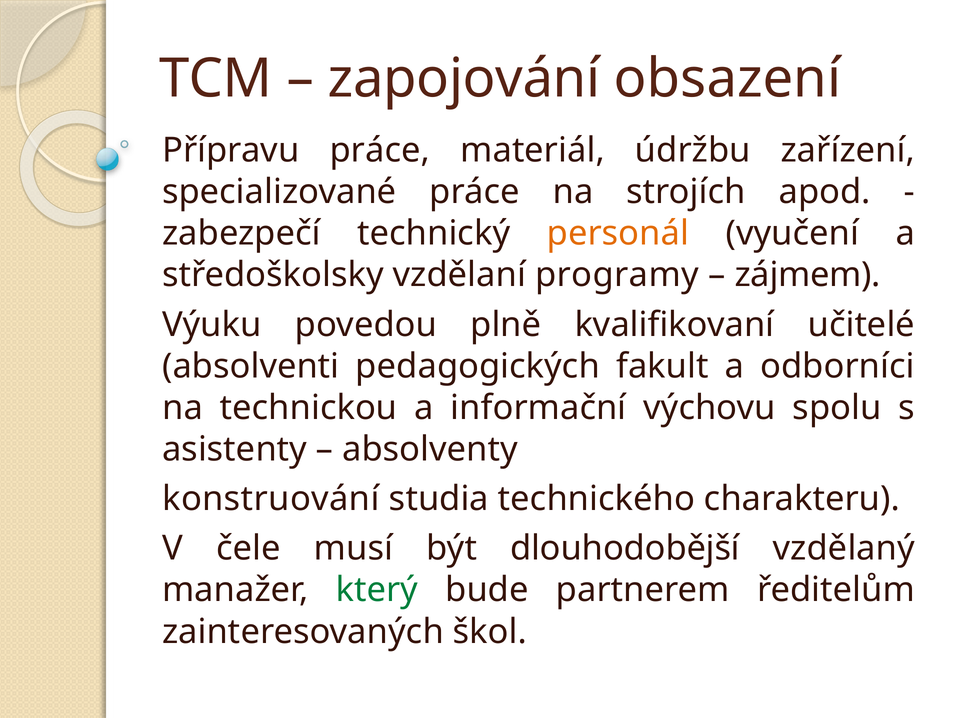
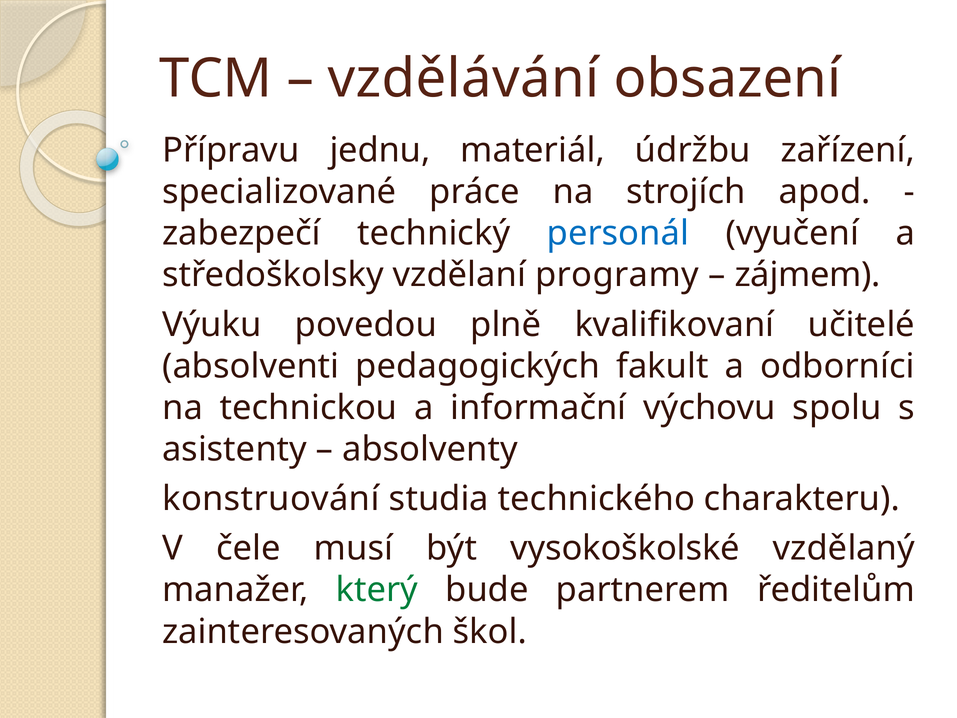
zapojování: zapojování -> vzdělávání (464, 79)
Přípravu práce: práce -> jednu (380, 150)
personál colour: orange -> blue (618, 233)
dlouhodobější: dlouhodobější -> vysokoškolské (625, 548)
